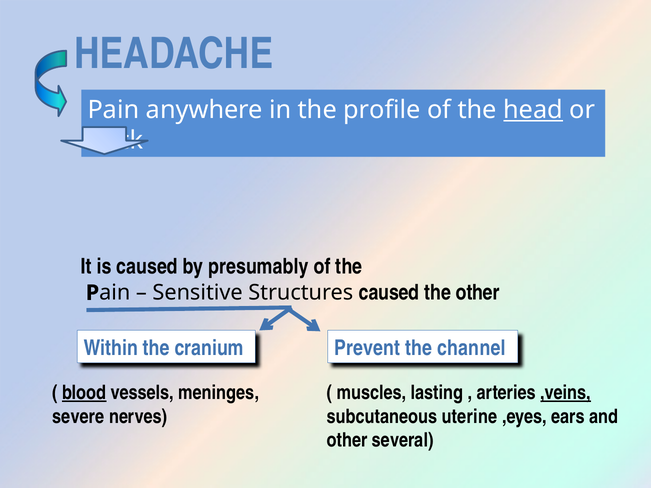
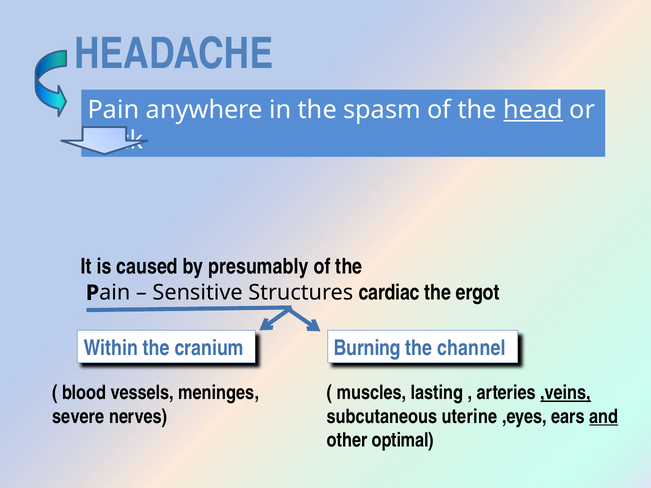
profile: profile -> spasm (382, 110)
caused: caused -> cardiac (389, 293)
the other: other -> ergot (478, 293)
Prevent: Prevent -> Burning (367, 348)
blood underline: present -> none (84, 393)
and underline: none -> present (604, 417)
several: several -> optimal (403, 441)
